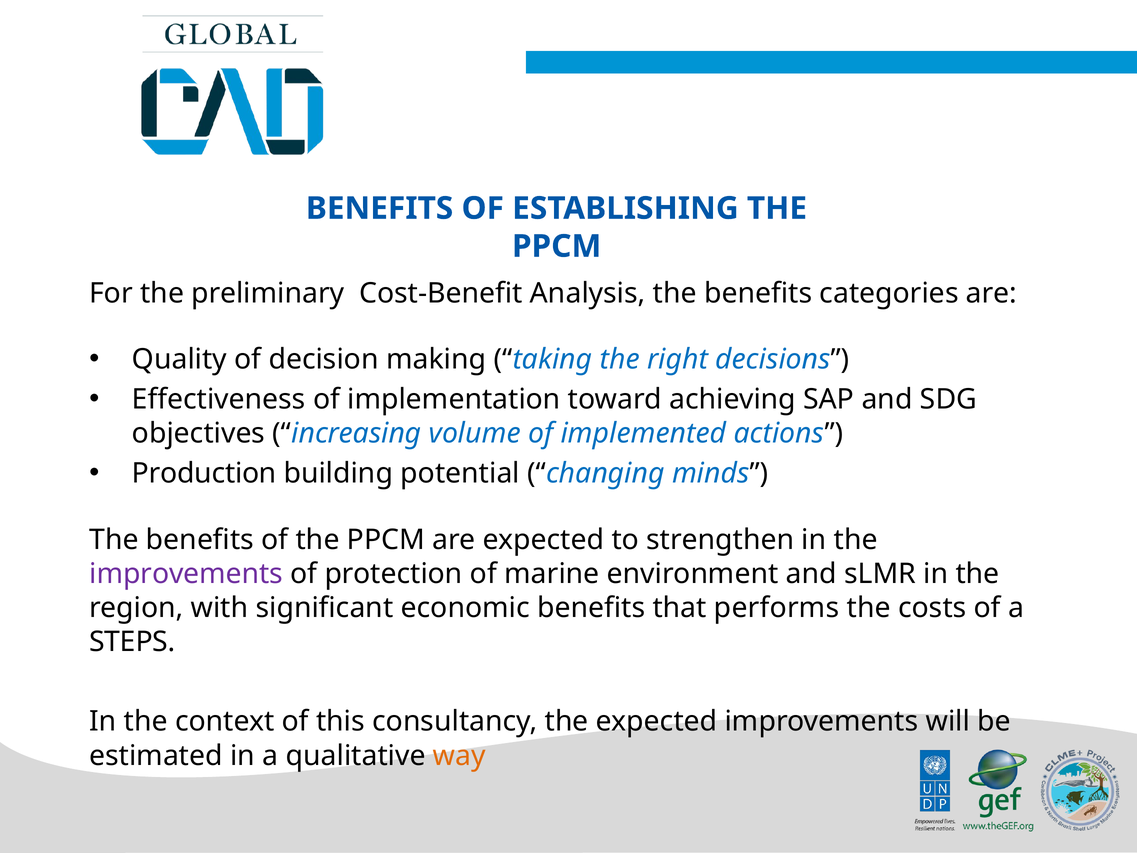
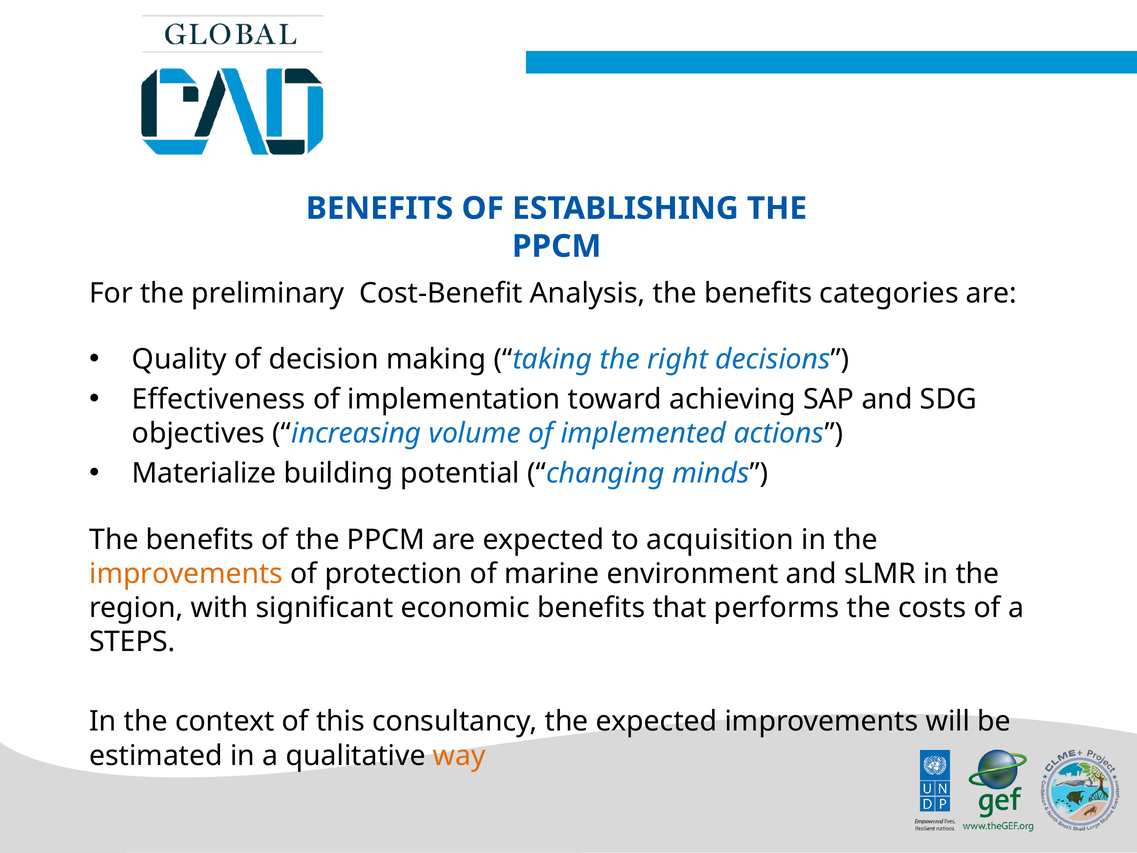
Production: Production -> Materialize (204, 473)
strengthen: strengthen -> acquisition (720, 539)
improvements colour: purple -> orange (186, 574)
